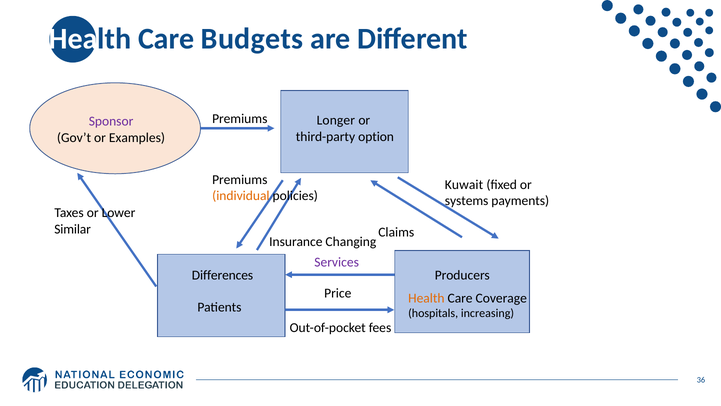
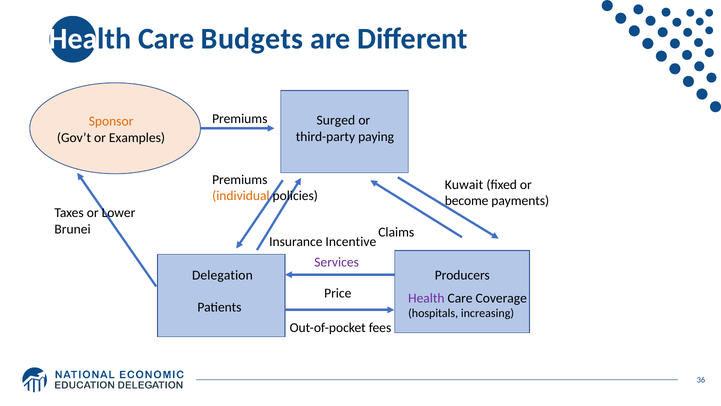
Longer: Longer -> Surged (336, 120)
Sponsor colour: purple -> orange (111, 121)
option: option -> paying (376, 137)
systems: systems -> become (467, 201)
Similar: Similar -> Brunei (73, 229)
Changing: Changing -> Incentive (351, 242)
Differences: Differences -> Delegation (222, 275)
Health colour: orange -> purple (426, 298)
